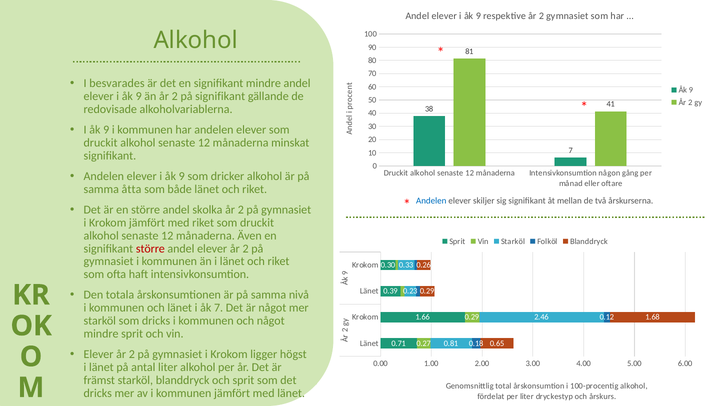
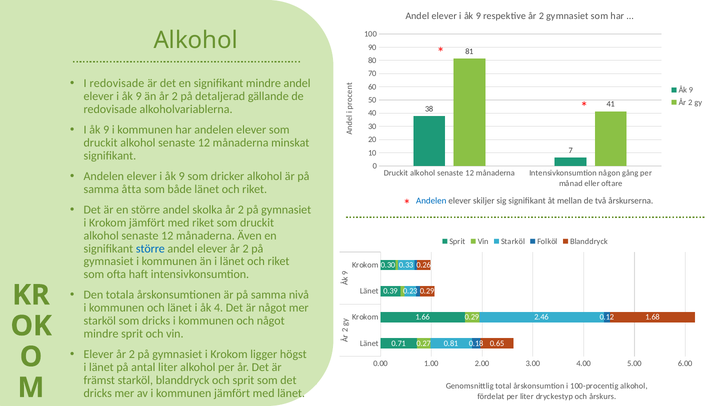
I besvarades: besvarades -> redovisade (117, 83)
på signifikant: signifikant -> detaljerad (220, 96)
större colour: red -> blue (150, 248)
åk 7: 7 -> 4 (219, 308)
